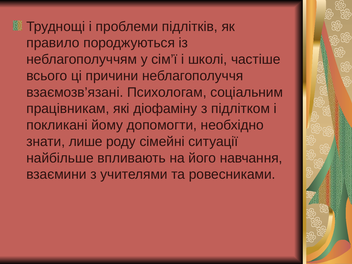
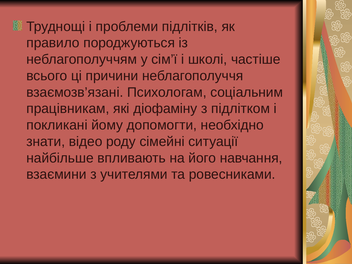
лише: лише -> відео (86, 142)
